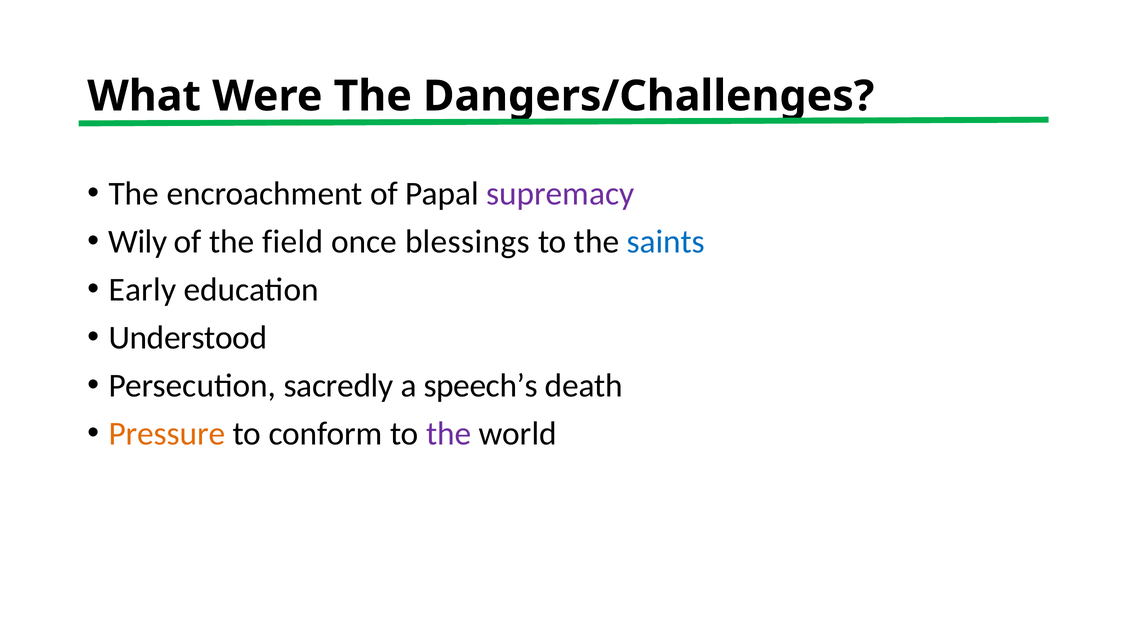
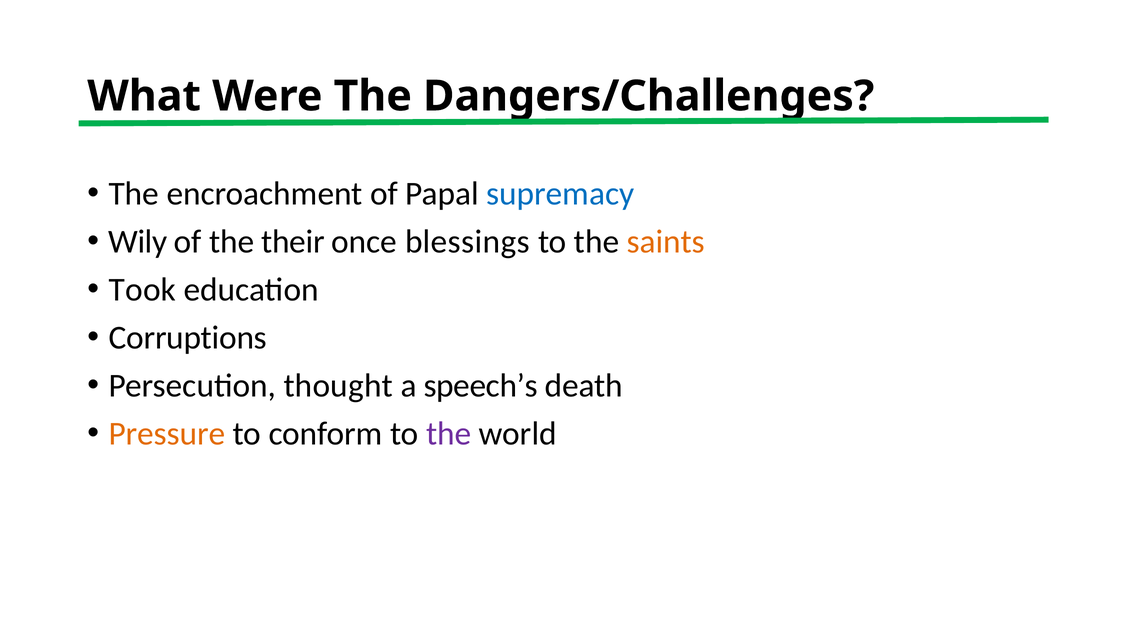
supremacy colour: purple -> blue (560, 194)
field: field -> their (293, 242)
saints colour: blue -> orange (666, 242)
Early: Early -> Took (142, 290)
Understood: Understood -> Corruptions (188, 338)
sacredly: sacredly -> thought (338, 386)
